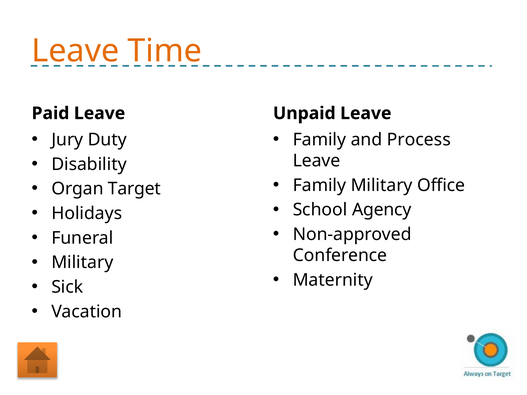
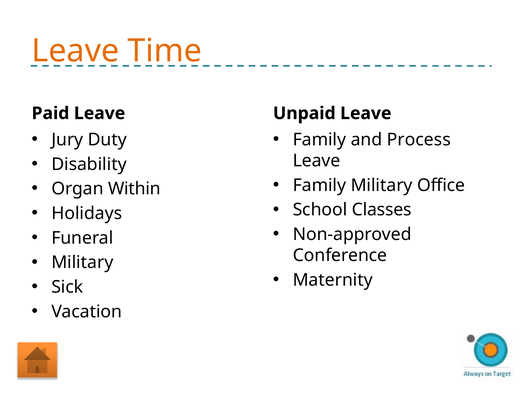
Target: Target -> Within (134, 189)
Agency: Agency -> Classes (382, 210)
